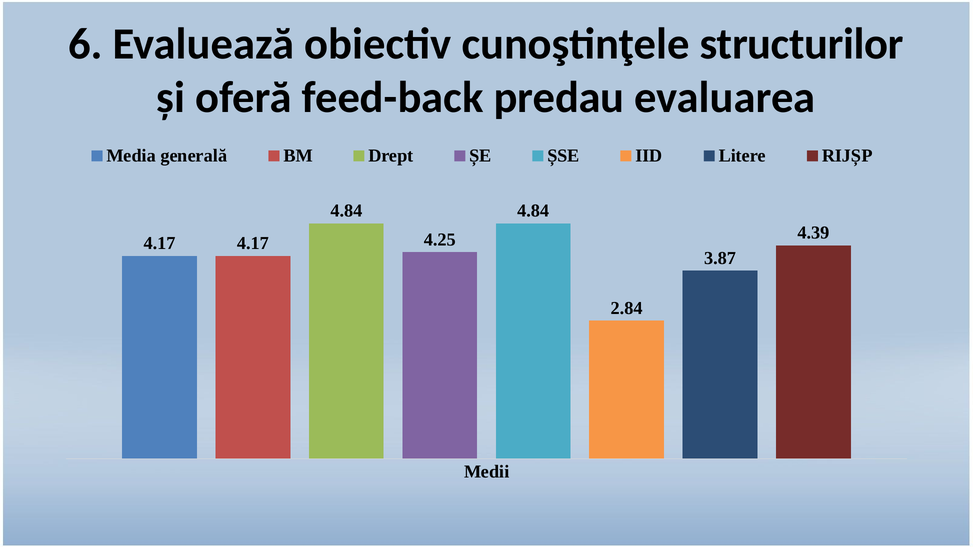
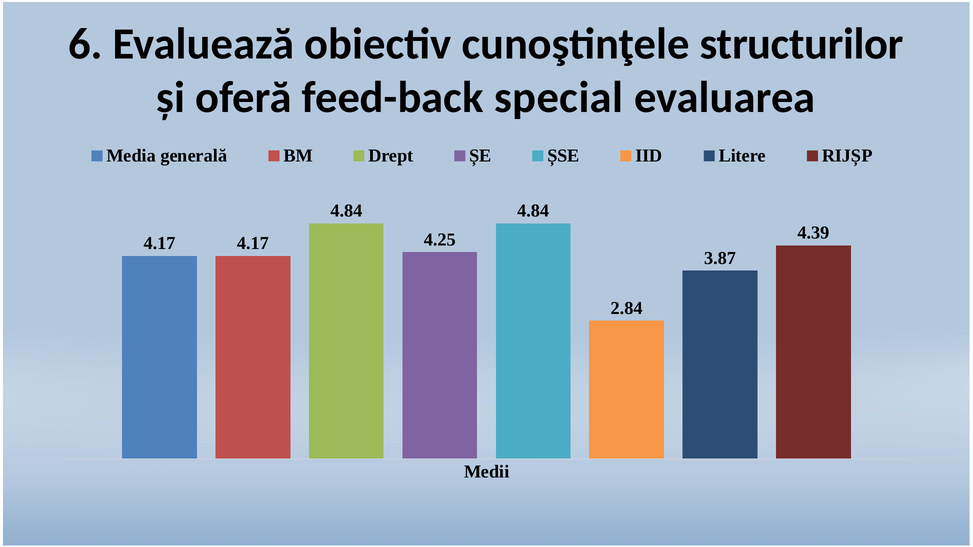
predau: predau -> special (559, 97)
